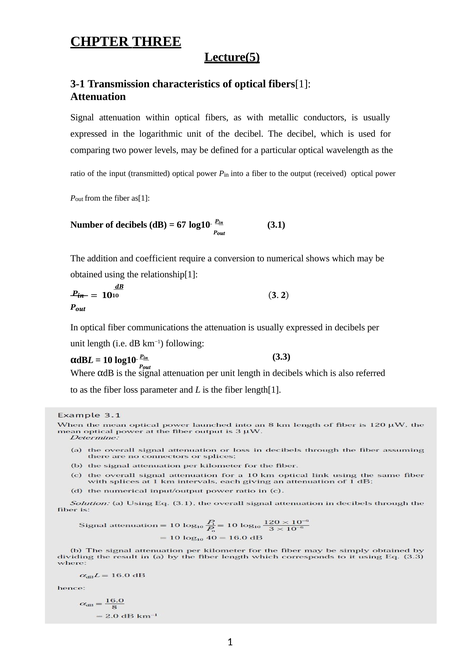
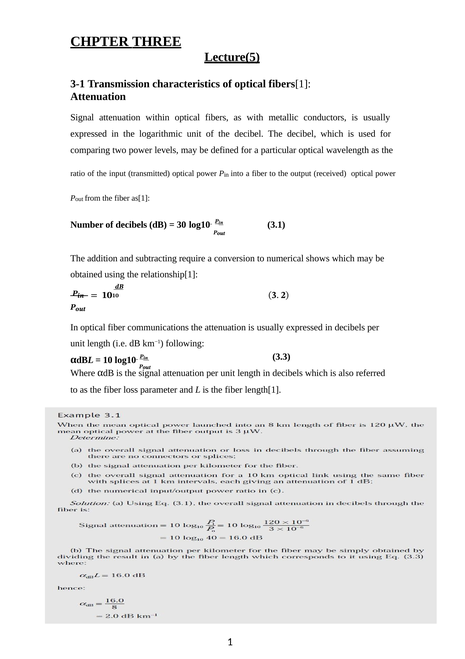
67: 67 -> 30 (181, 224)
coefficient: coefficient -> subtracting (156, 258)
